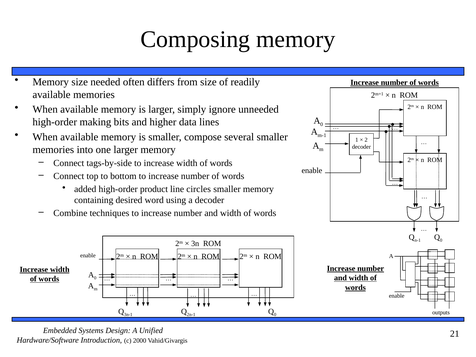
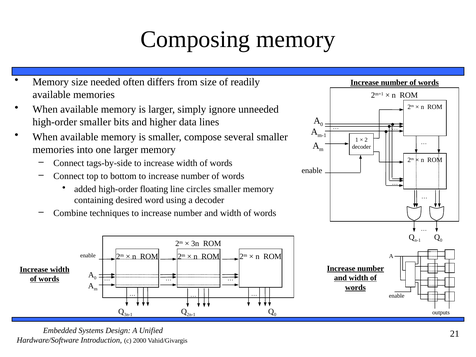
high-order making: making -> smaller (95, 122)
product: product -> floating (154, 189)
